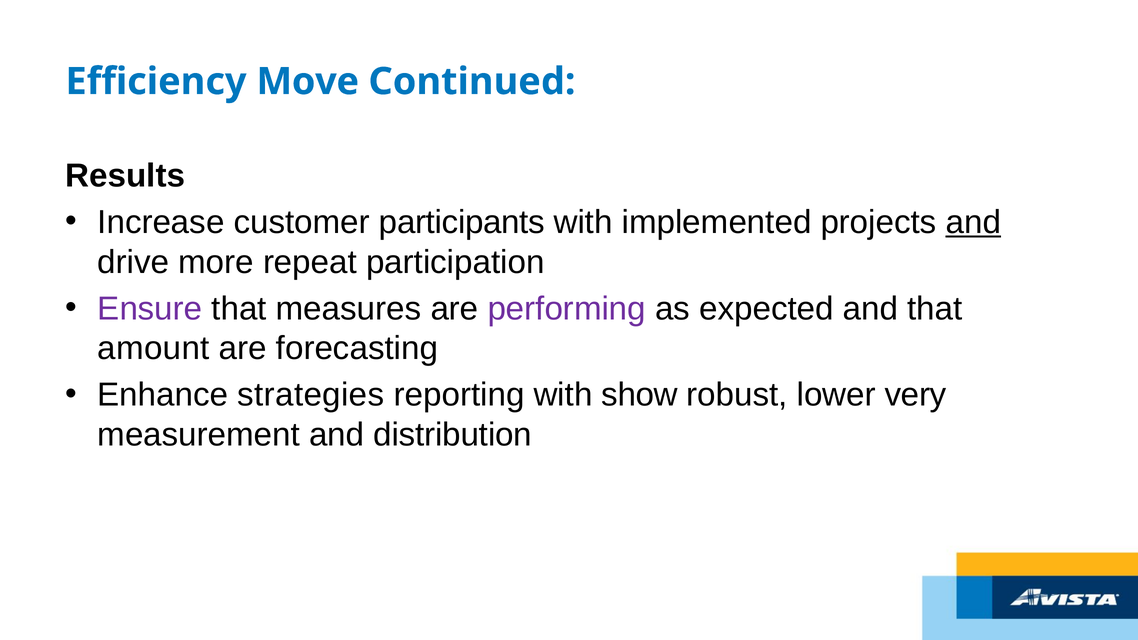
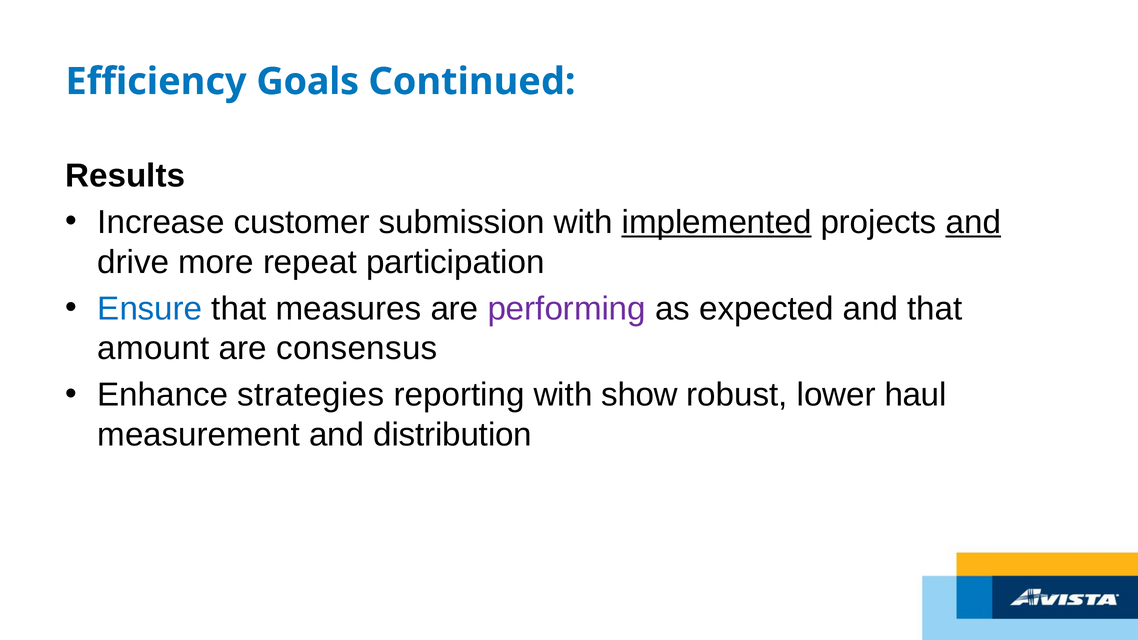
Move: Move -> Goals (308, 82)
participants: participants -> submission (462, 222)
implemented underline: none -> present (717, 222)
Ensure colour: purple -> blue (150, 309)
forecasting: forecasting -> consensus (357, 349)
very: very -> haul (916, 395)
